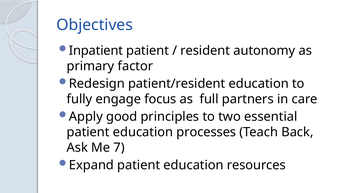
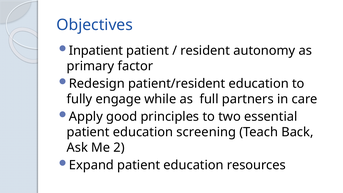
focus: focus -> while (160, 99)
processes: processes -> screening (206, 132)
7: 7 -> 2 (119, 148)
